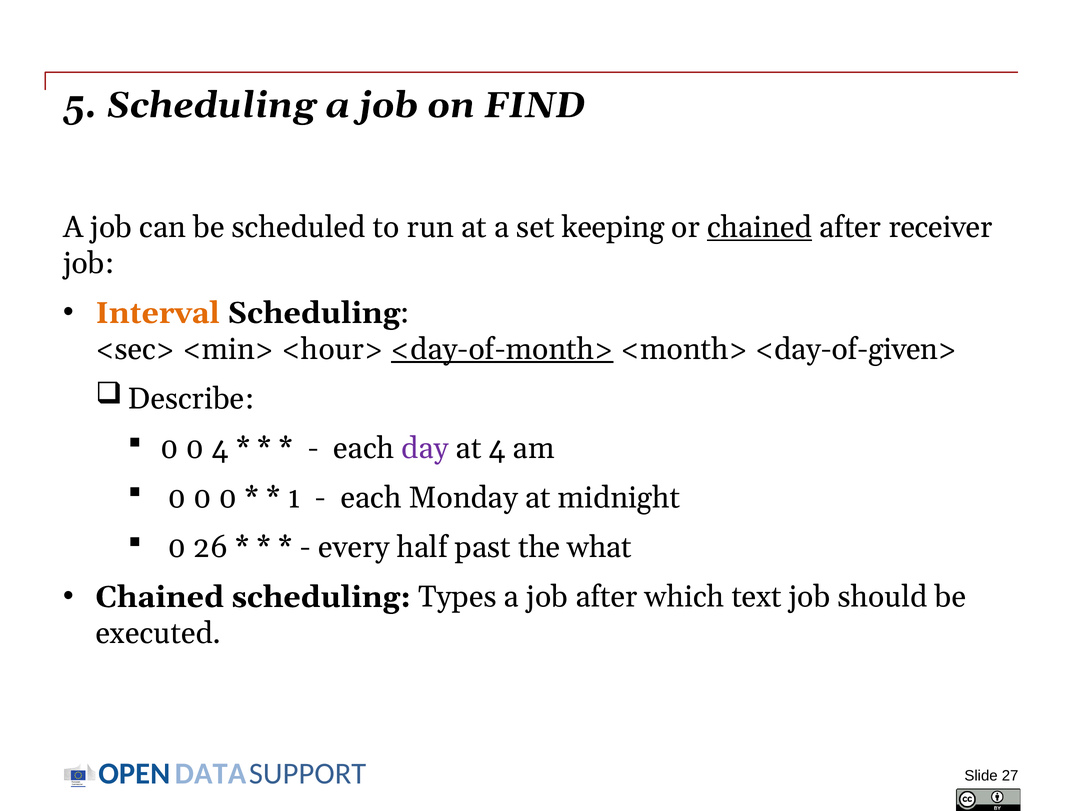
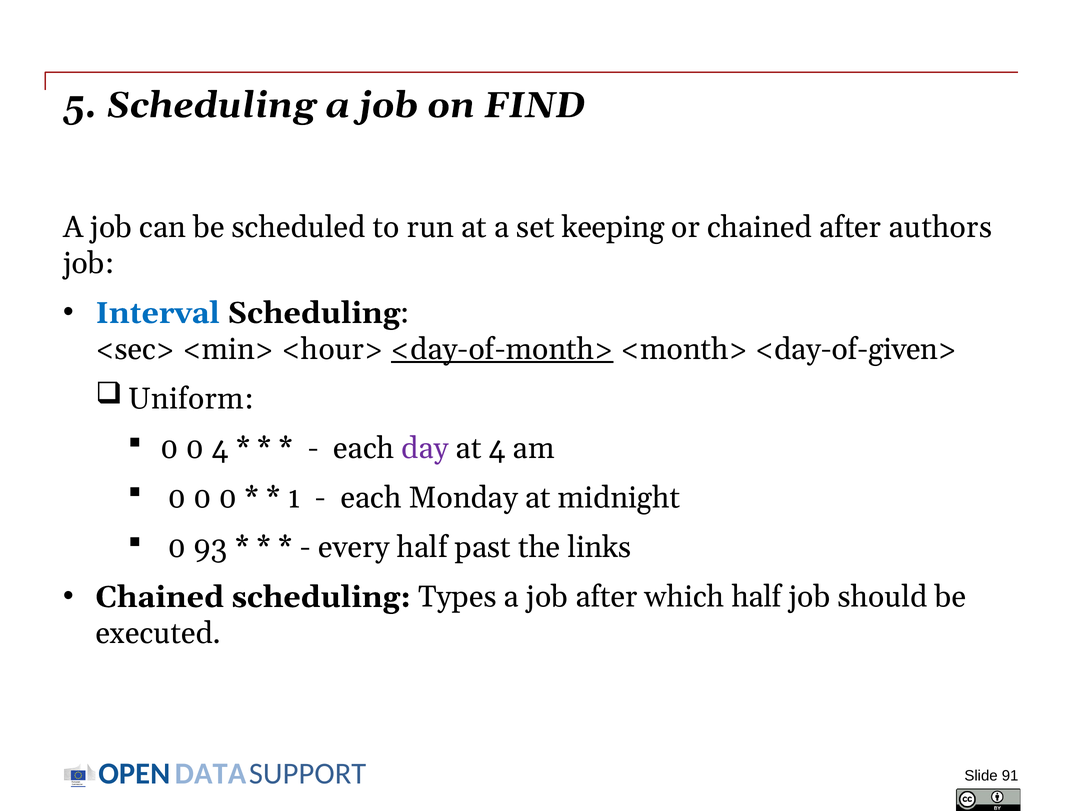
chained underline: present -> none (759, 227)
receiver: receiver -> authors (940, 227)
Interval colour: orange -> blue (158, 313)
Describe: Describe -> Uniform (191, 399)
26: 26 -> 93 (211, 547)
what: what -> links (599, 547)
which text: text -> half (757, 597)
27: 27 -> 91 (1010, 776)
